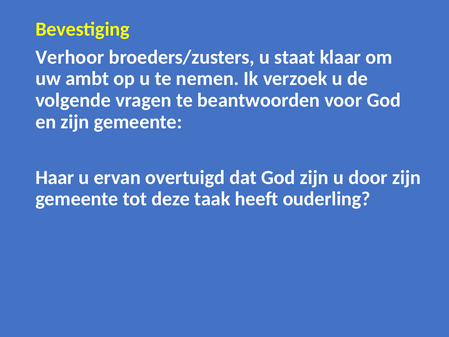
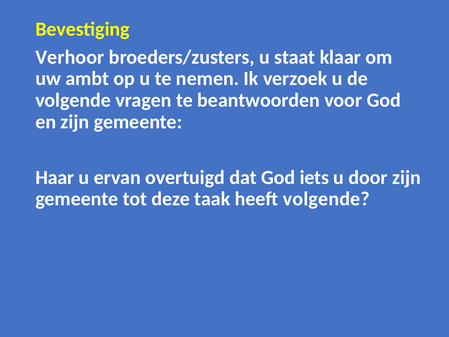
God zijn: zijn -> iets (314, 177)
heeft ouderling: ouderling -> volgende (326, 199)
